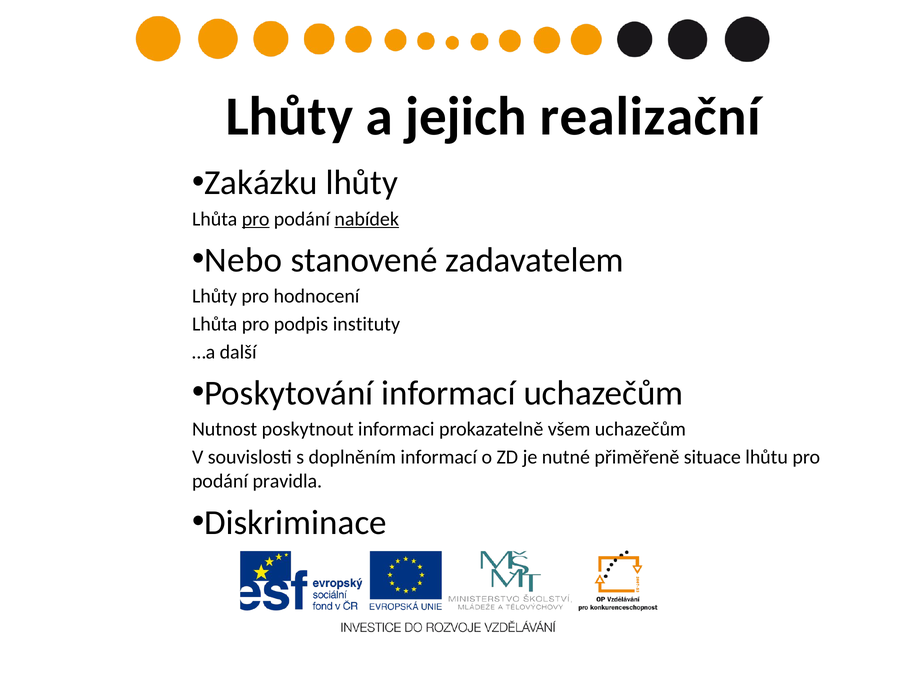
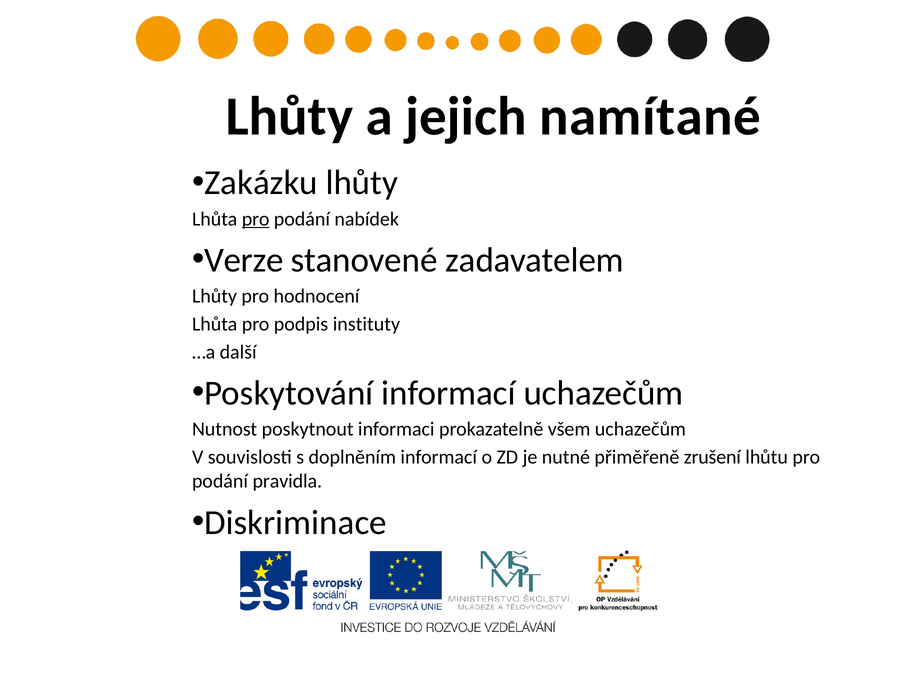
realizační: realizační -> namítané (650, 117)
nabídek underline: present -> none (367, 219)
Nebo: Nebo -> Verze (244, 260)
situace: situace -> zrušení (712, 457)
